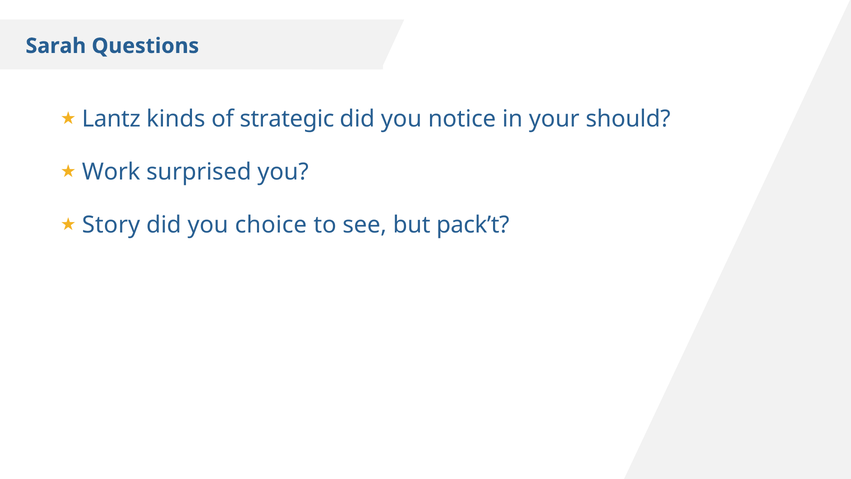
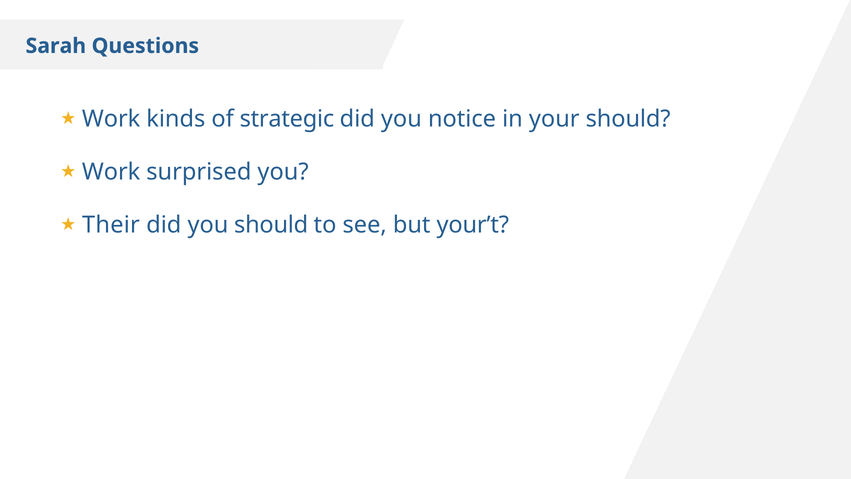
Lantz: Lantz -> Work (111, 119)
Story: Story -> Their (111, 225)
you choice: choice -> should (271, 225)
pack’t: pack’t -> your’t (473, 225)
